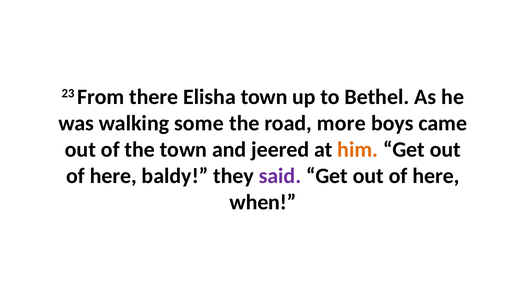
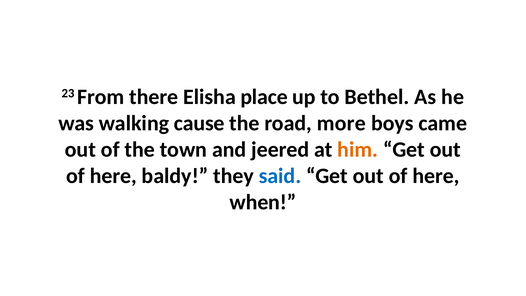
Elisha town: town -> place (264, 97)
some: some -> cause (199, 123)
said colour: purple -> blue (280, 176)
